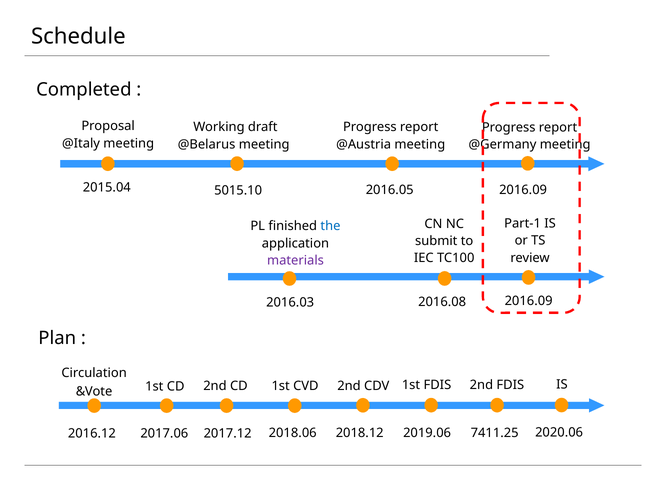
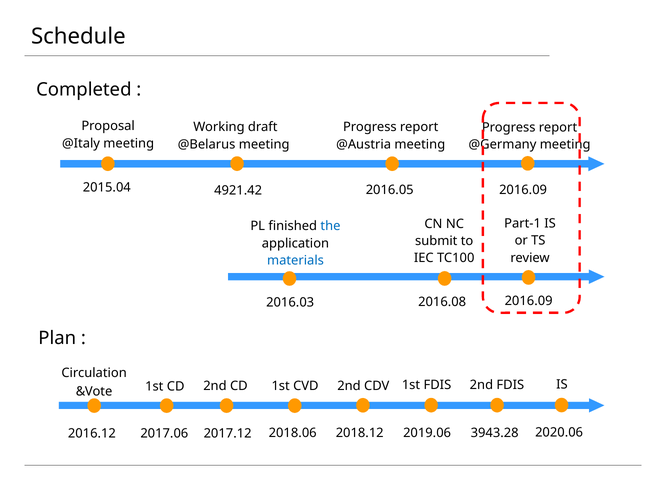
5015.10: 5015.10 -> 4921.42 (238, 190)
materials colour: purple -> blue (295, 260)
7411.25: 7411.25 -> 3943.28 (495, 432)
